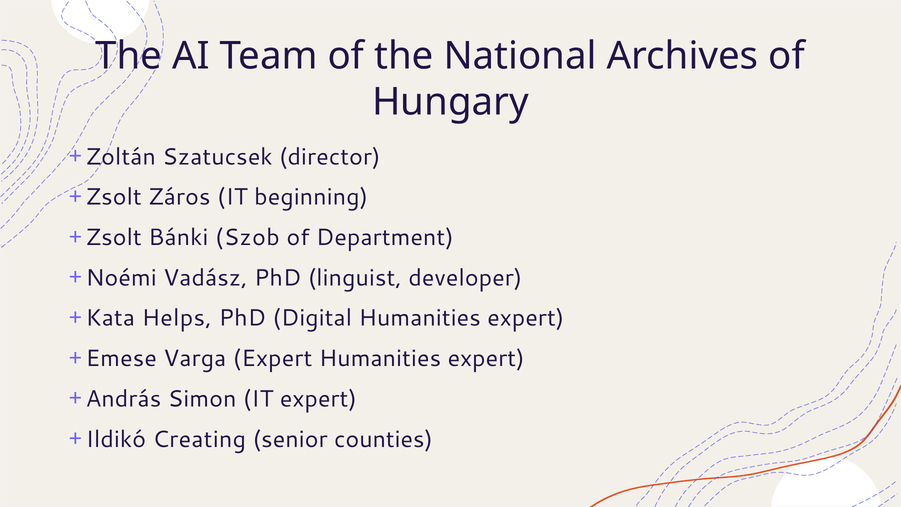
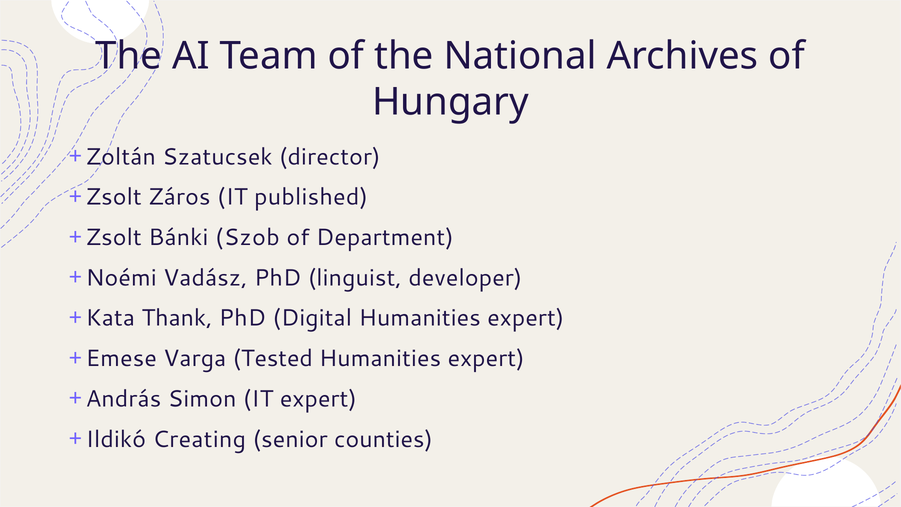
beginning: beginning -> published (311, 197)
Helps: Helps -> Thank (177, 318)
Varga Expert: Expert -> Tested (273, 358)
